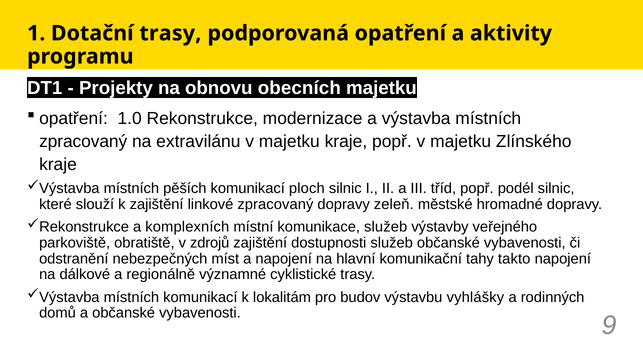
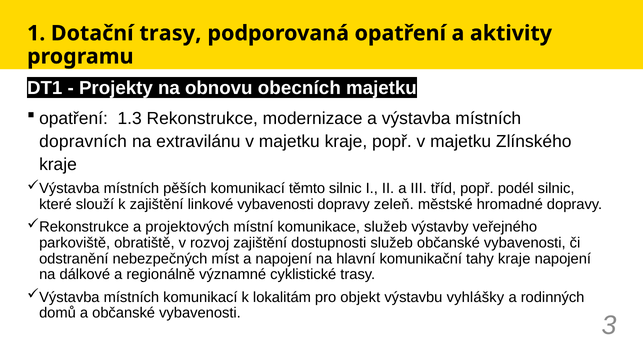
1.0: 1.0 -> 1.3 (130, 118)
zpracovaný: zpracovaný -> dopravních (83, 141)
ploch: ploch -> těmto (307, 188)
linkové zpracovaný: zpracovaný -> vybavenosti (276, 204)
komplexních: komplexních -> projektových (187, 227)
zdrojů: zdrojů -> rozvoj (210, 243)
tahy takto: takto -> kraje (514, 258)
budov: budov -> objekt (360, 297)
9: 9 -> 3 (609, 325)
